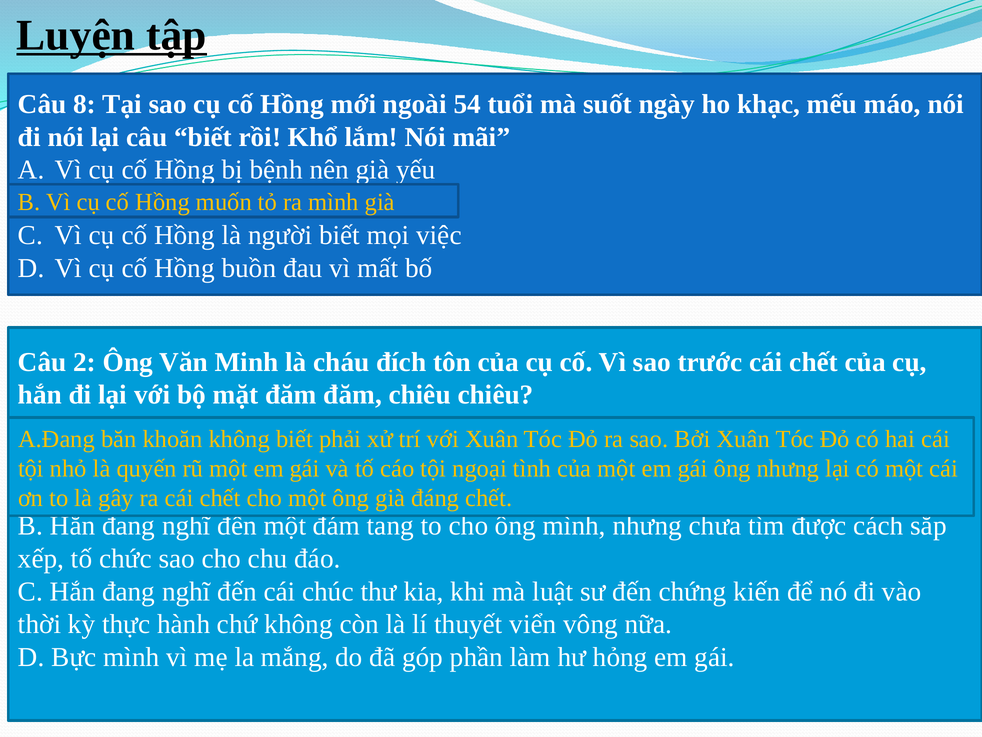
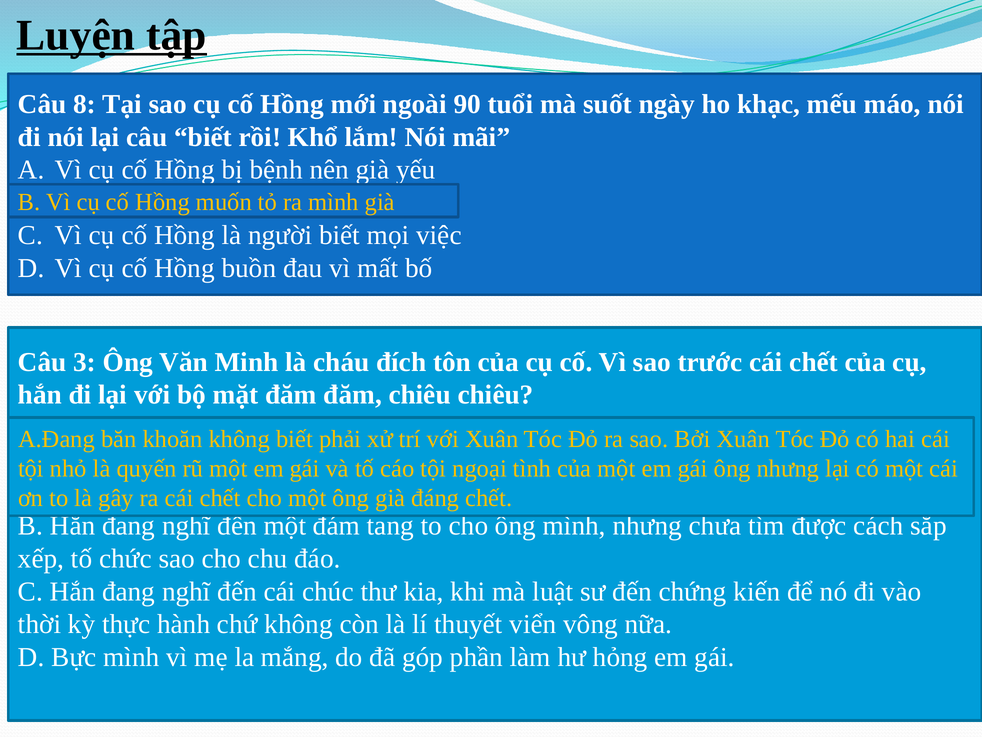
54: 54 -> 90 (467, 104)
2: 2 -> 3 (85, 362)
